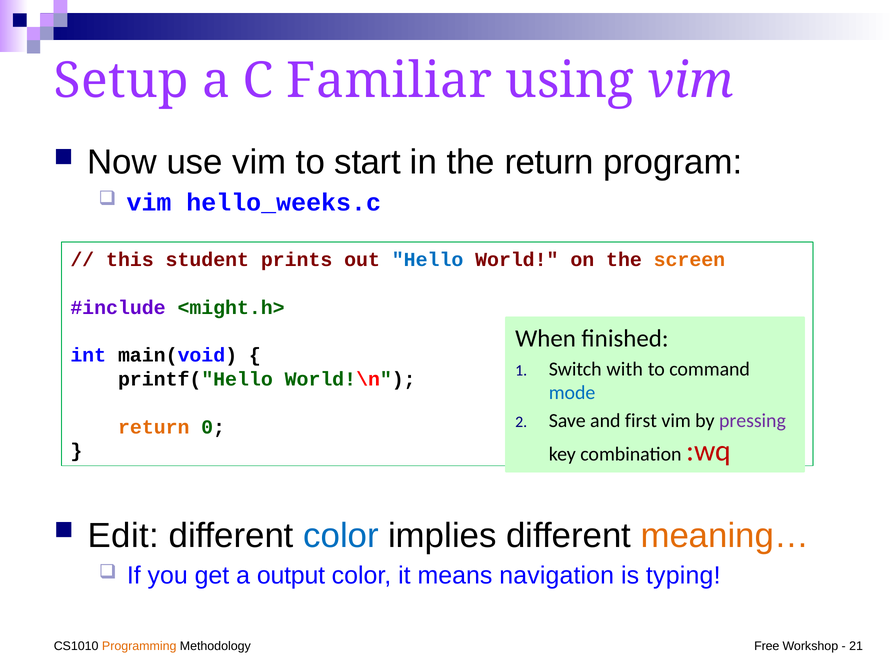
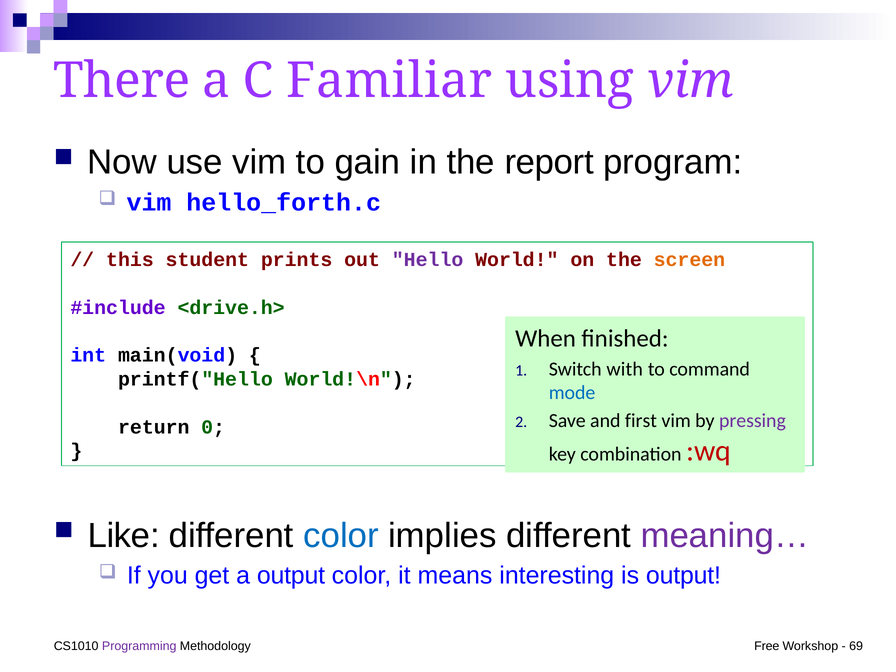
Setup: Setup -> There (122, 81)
start: start -> gain (367, 162)
the return: return -> report (549, 162)
hello_weeks.c: hello_weeks.c -> hello_forth.c (284, 202)
Hello colour: blue -> purple (428, 260)
<might.h>: <might.h> -> <drive.h> (231, 308)
return colour: orange -> black (154, 427)
Edit: Edit -> Like (124, 536)
meaning… colour: orange -> purple (725, 536)
navigation: navigation -> interesting (557, 576)
is typing: typing -> output (683, 576)
Programming colour: orange -> purple (139, 646)
21: 21 -> 69 (856, 646)
